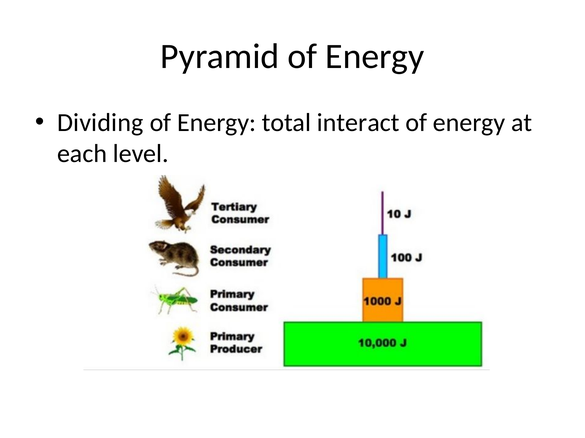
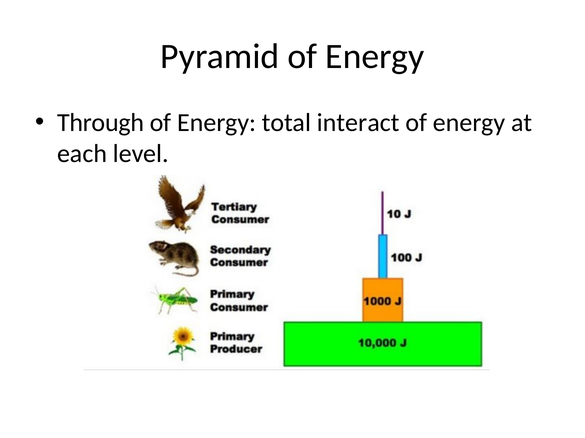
Dividing: Dividing -> Through (101, 123)
